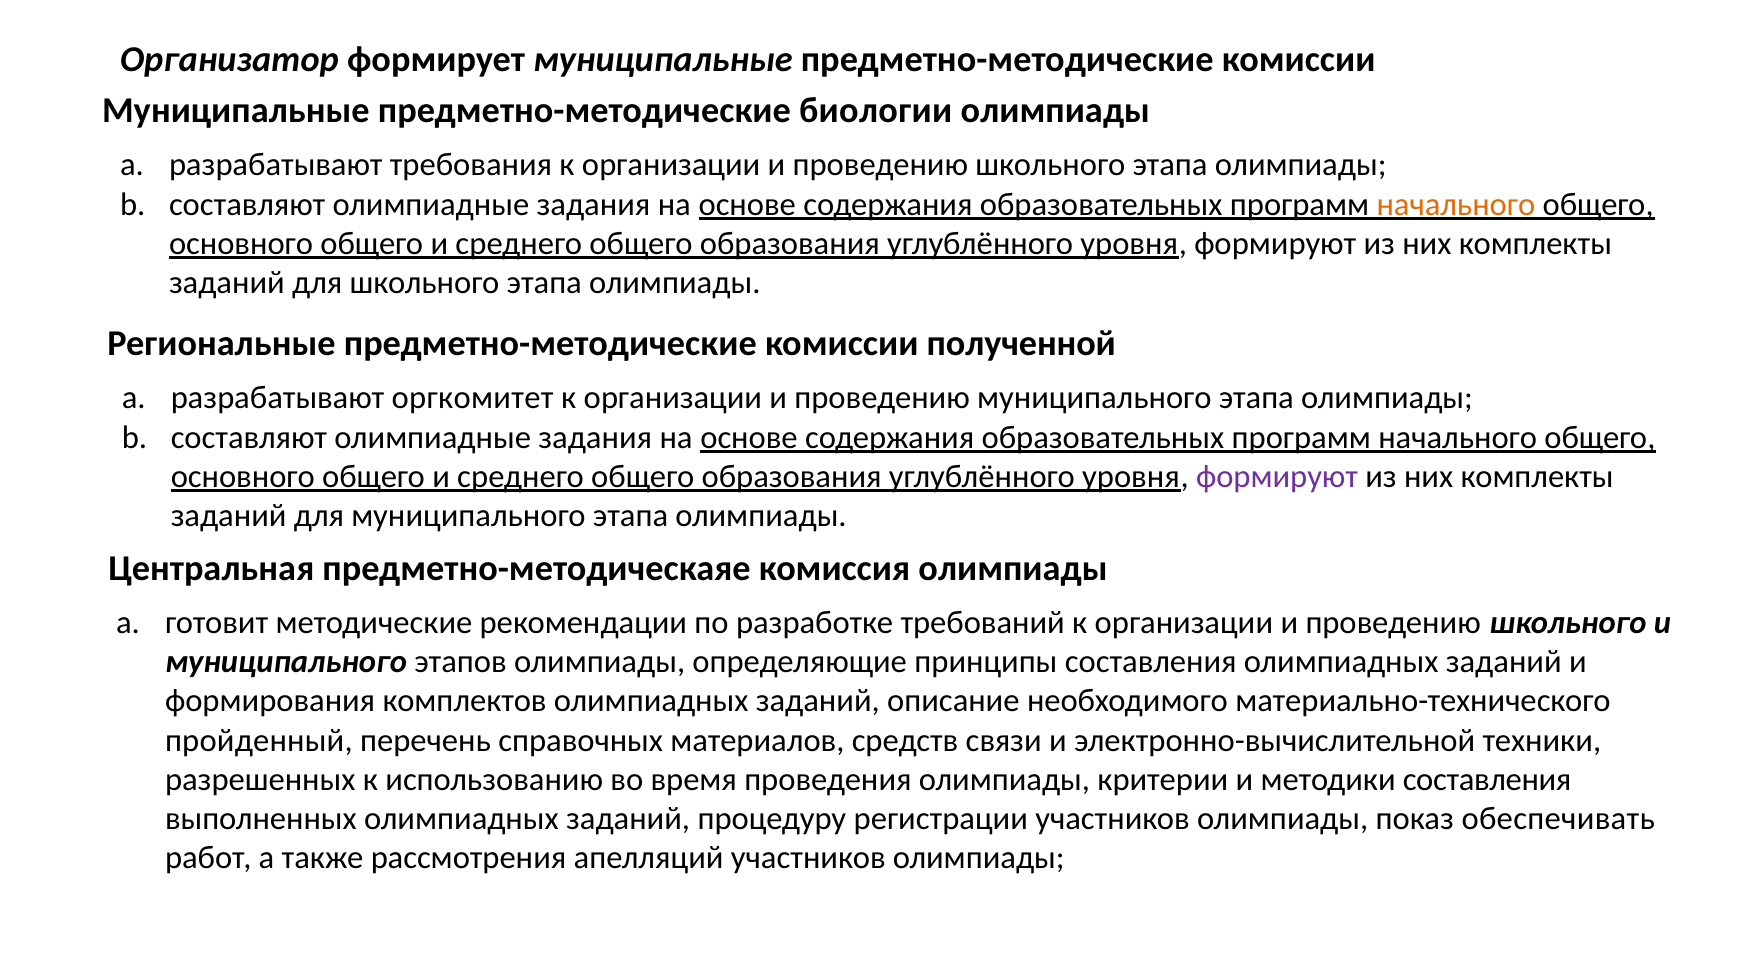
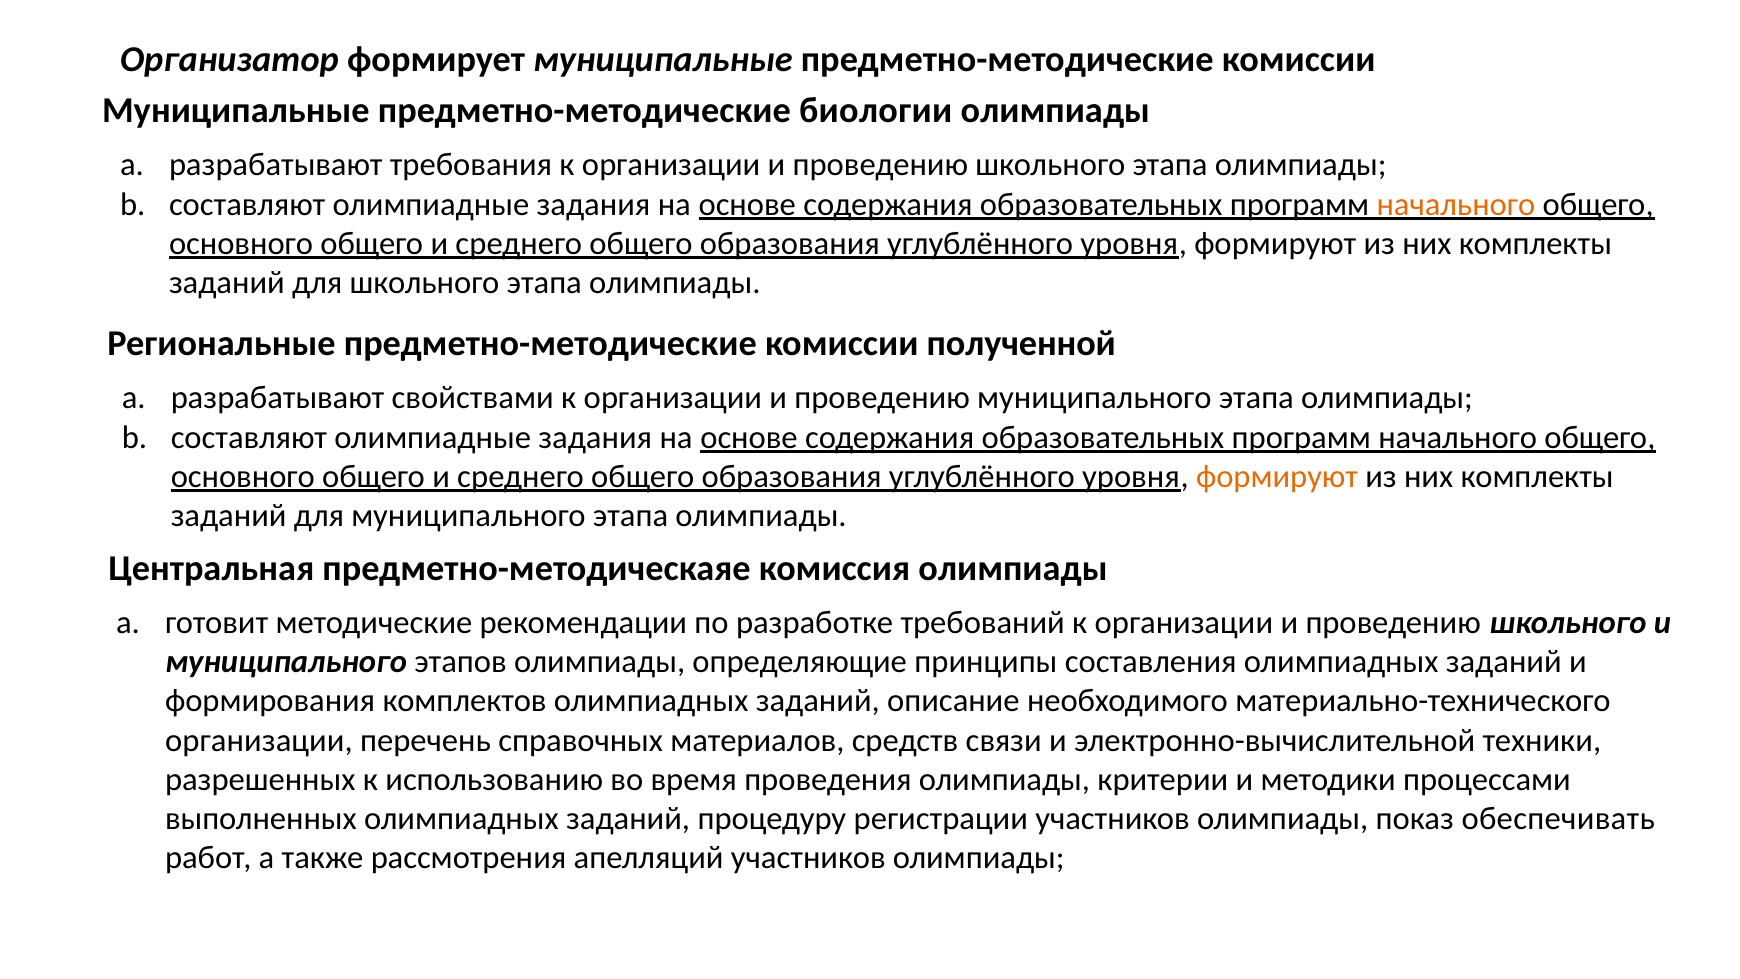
оргкомитет: оргкомитет -> свойствами (473, 398)
формируют colour: purple -> orange (1277, 476)
пройденный: пройденный -> организации (259, 740)
методики составления: составления -> процессами (1487, 779)
